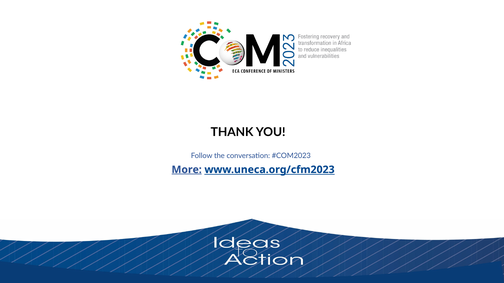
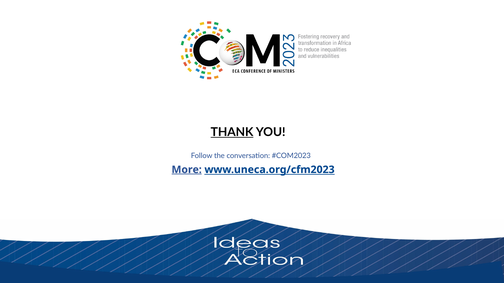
THANK underline: none -> present (232, 132)
